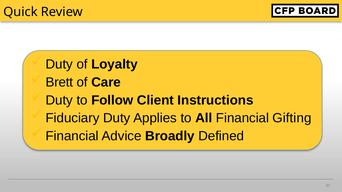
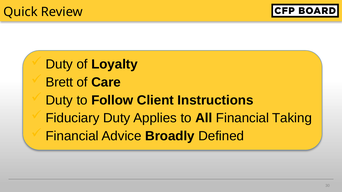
Gifting: Gifting -> Taking (292, 118)
